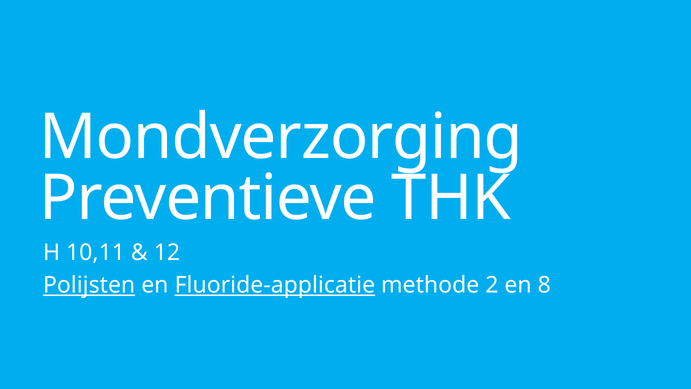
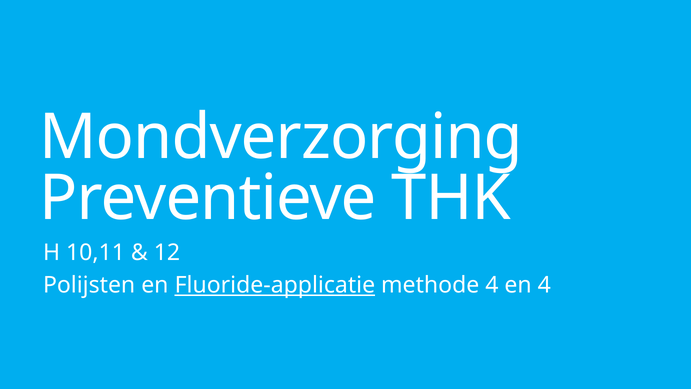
Polijsten underline: present -> none (89, 285)
methode 2: 2 -> 4 (492, 285)
en 8: 8 -> 4 (544, 285)
